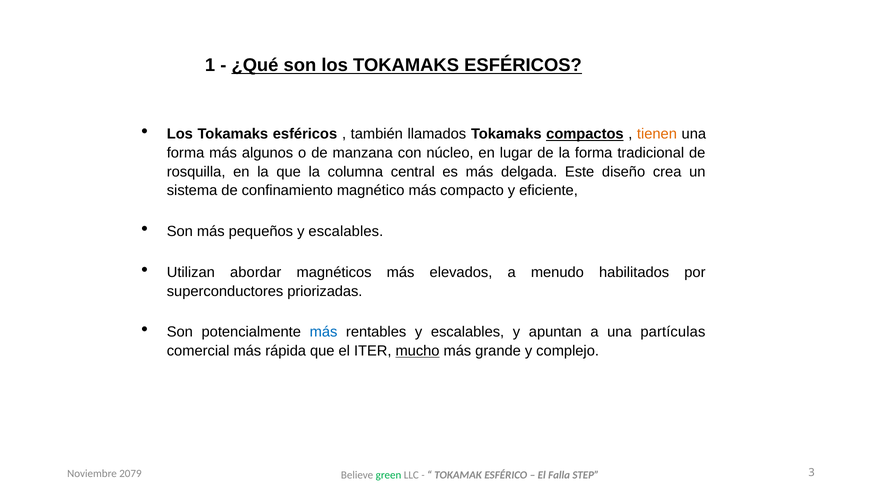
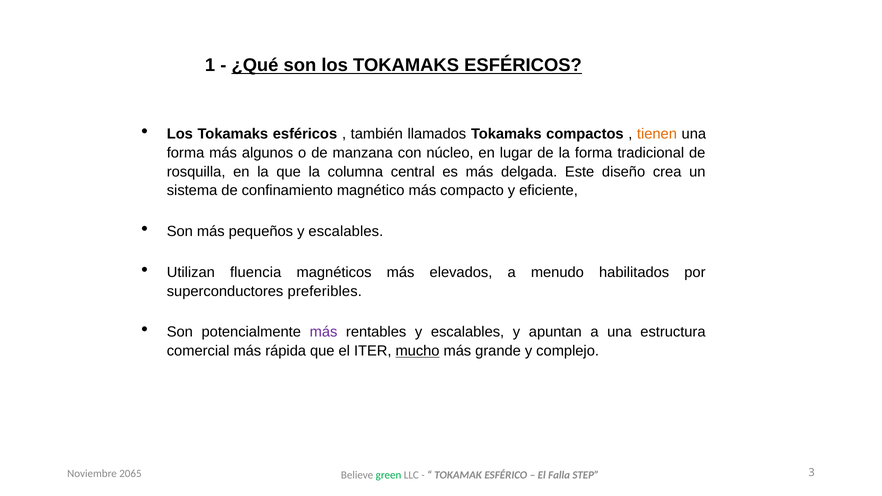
compactos underline: present -> none (585, 134)
abordar: abordar -> fluencia (256, 272)
priorizadas: priorizadas -> preferibles (325, 291)
más colour: blue -> purple (324, 332)
partículas: partículas -> estructura (673, 332)
2079: 2079 -> 2065 (130, 474)
